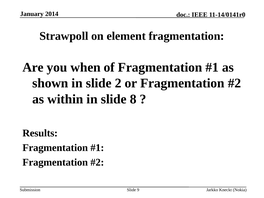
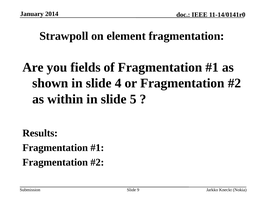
when: when -> fields (86, 67)
2: 2 -> 4 (118, 83)
8: 8 -> 5 (133, 99)
